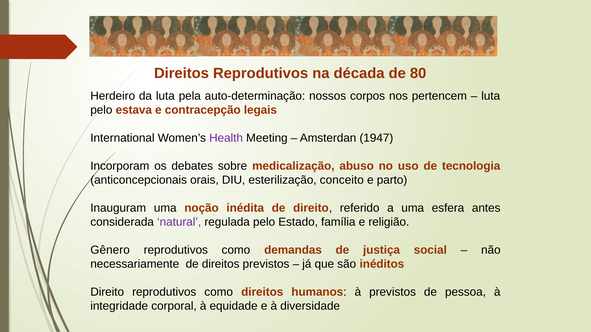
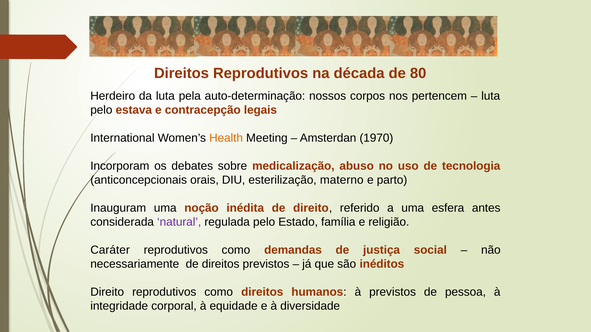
Health colour: purple -> orange (226, 138)
1947: 1947 -> 1970 (376, 138)
conceito: conceito -> materno (342, 180)
Gênero: Gênero -> Caráter (110, 250)
